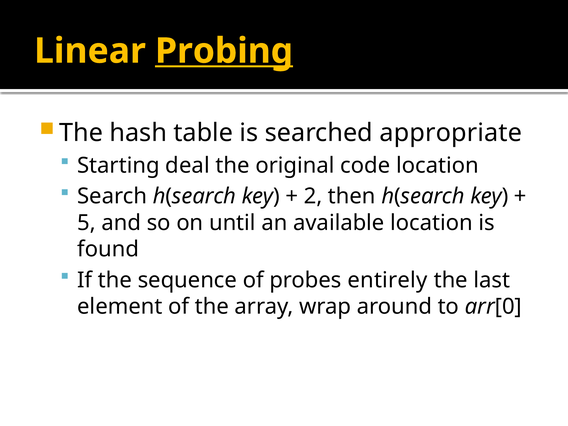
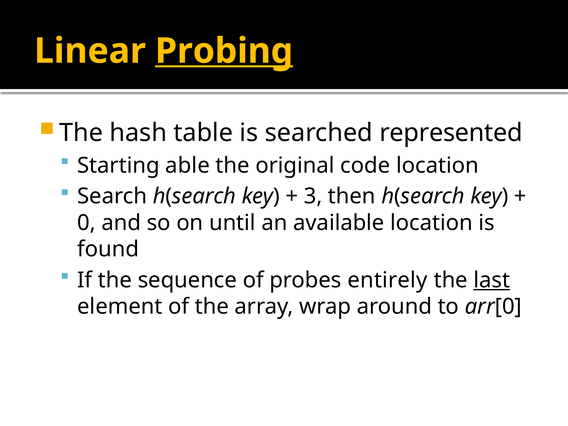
appropriate: appropriate -> represented (451, 133)
deal: deal -> able (188, 165)
2: 2 -> 3 (313, 196)
5: 5 -> 0 (87, 223)
last underline: none -> present (492, 280)
